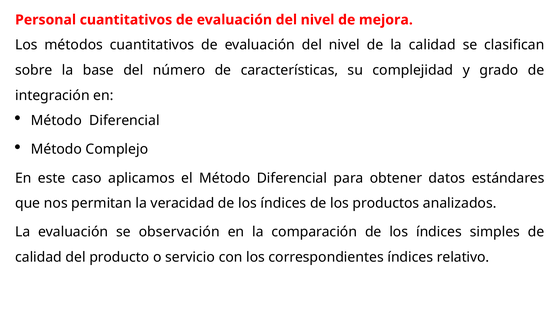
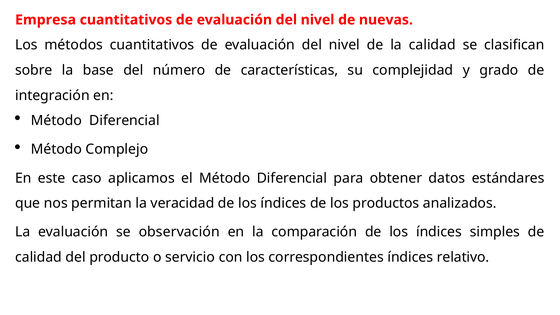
Personal: Personal -> Empresa (46, 20)
mejora: mejora -> nuevas (386, 20)
